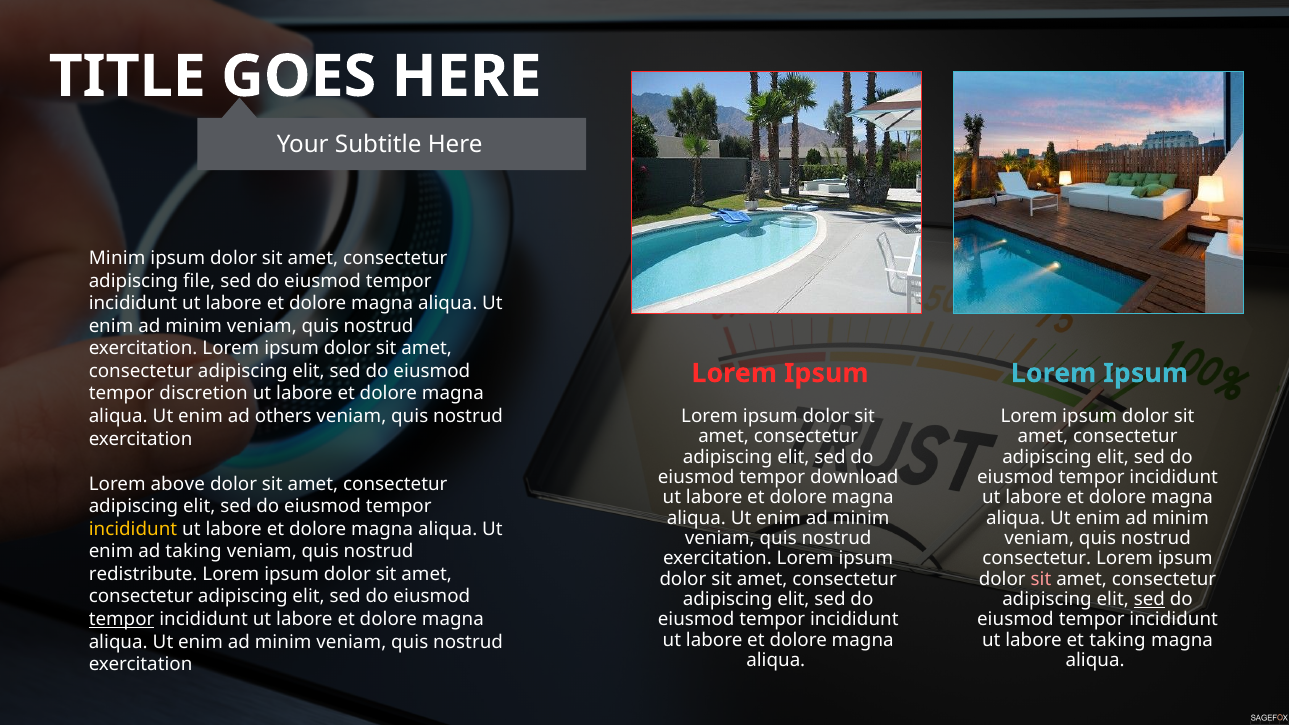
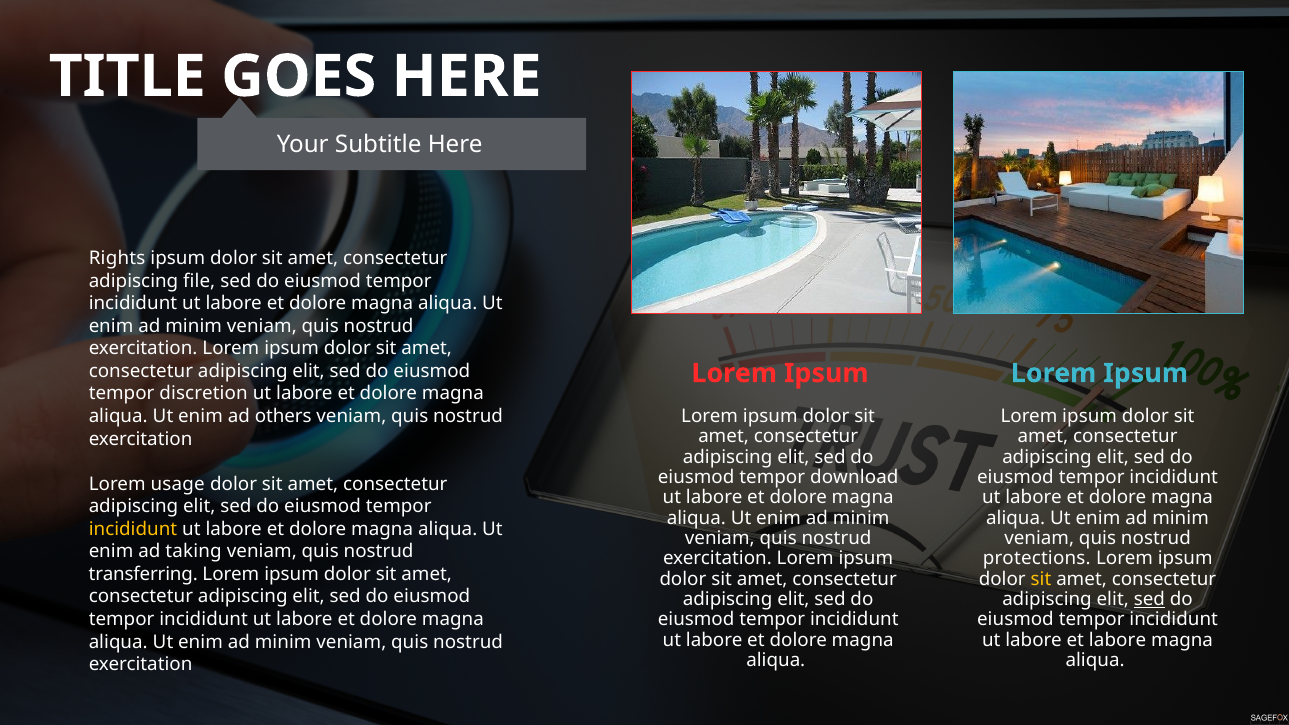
Minim: Minim -> Rights (117, 258)
above: above -> usage (178, 484)
consectetur: consectetur -> protections (1037, 559)
redistribute: redistribute -> transferring (143, 574)
sit colour: pink -> yellow (1041, 579)
tempor underline: present -> none (122, 619)
et taking: taking -> labore (1118, 640)
